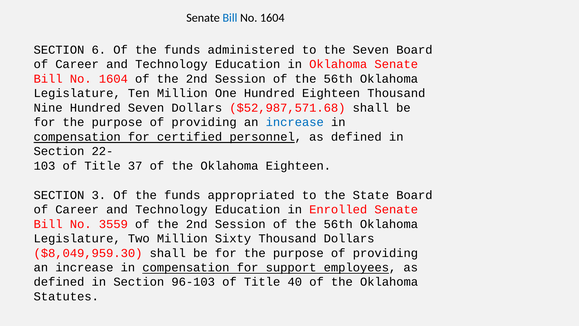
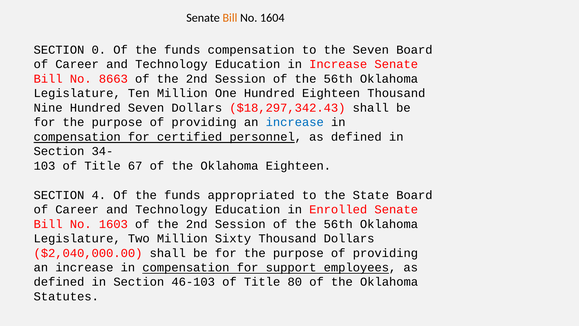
Bill colour: blue -> orange (230, 18)
6: 6 -> 0 (99, 50)
funds administered: administered -> compensation (251, 50)
in Oklahoma: Oklahoma -> Increase (338, 64)
1604: 1604 -> 8663 (113, 79)
$52,987,571.68: $52,987,571.68 -> $18,297,342.43 (287, 108)
22-: 22- -> 34- (102, 151)
37: 37 -> 67 (135, 166)
3: 3 -> 4 (99, 195)
3559: 3559 -> 1603 (113, 224)
$8,049,959.30: $8,049,959.30 -> $2,040,000.00 (88, 253)
96-103: 96-103 -> 46-103 (193, 282)
40: 40 -> 80 (295, 282)
